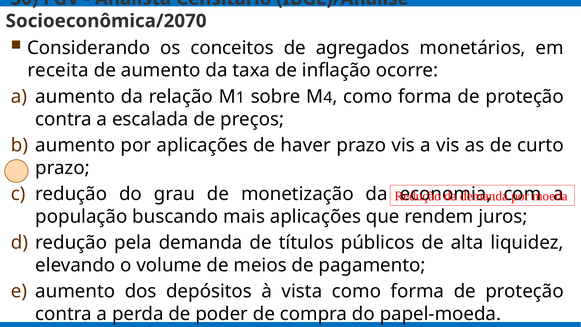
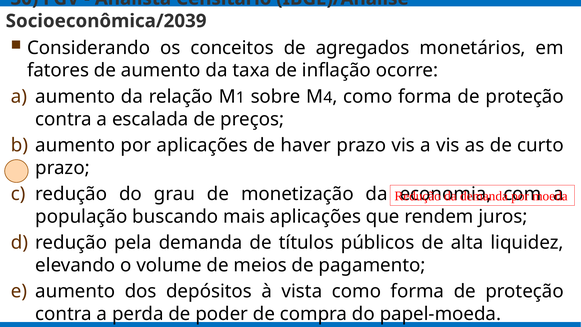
Socioeconômica/2070: Socioeconômica/2070 -> Socioeconômica/2039 (106, 21)
receita: receita -> fatores (58, 70)
